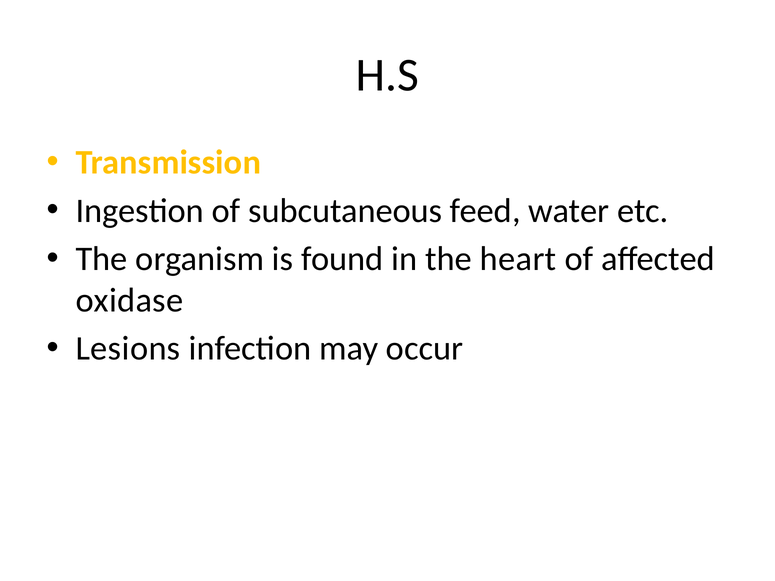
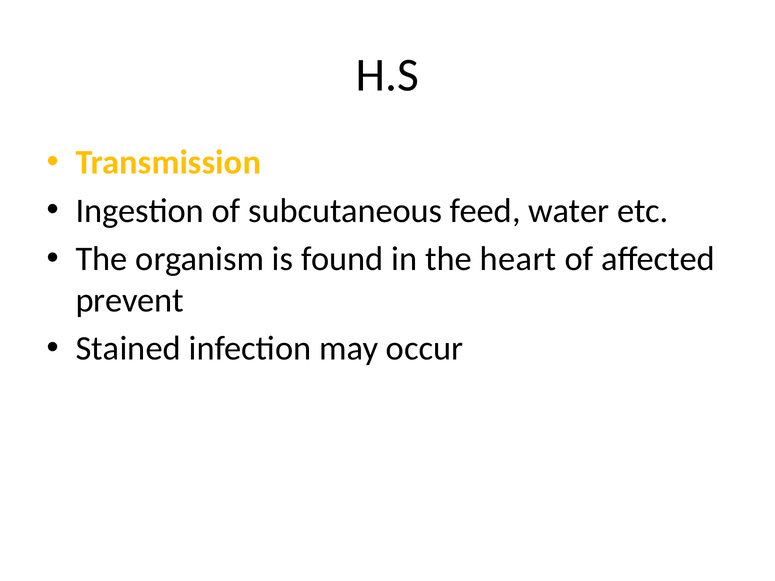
oxidase: oxidase -> prevent (130, 300)
Lesions: Lesions -> Stained (128, 349)
